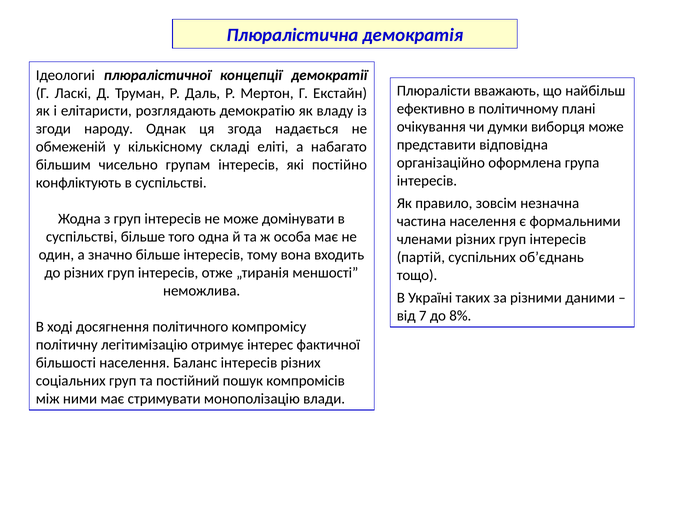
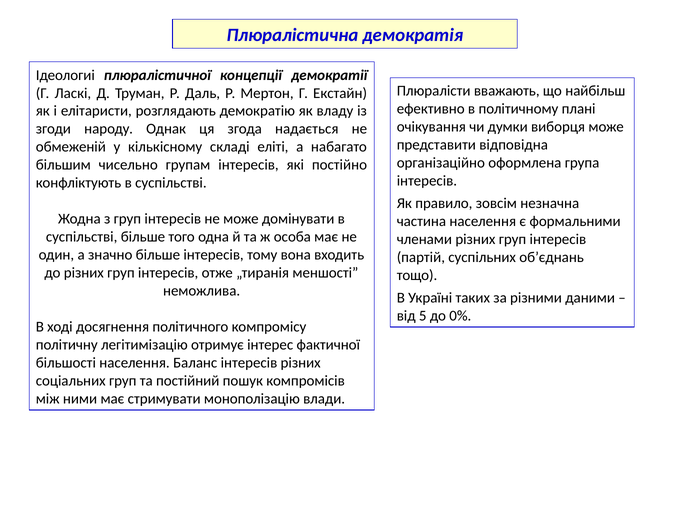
7: 7 -> 5 (423, 315)
8%: 8% -> 0% (460, 315)
